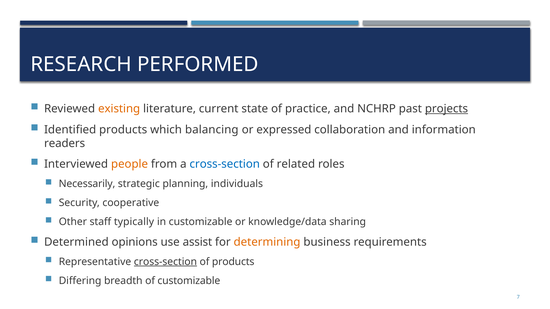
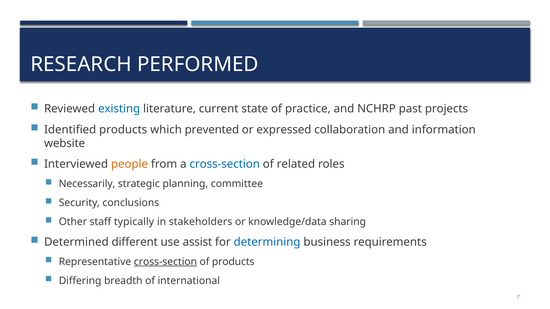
existing colour: orange -> blue (119, 109)
projects underline: present -> none (447, 109)
balancing: balancing -> prevented (212, 130)
readers: readers -> website (65, 144)
individuals: individuals -> committee (237, 184)
cooperative: cooperative -> conclusions (131, 203)
in customizable: customizable -> stakeholders (201, 222)
opinions: opinions -> different (135, 242)
determining colour: orange -> blue (267, 242)
of customizable: customizable -> international (189, 281)
